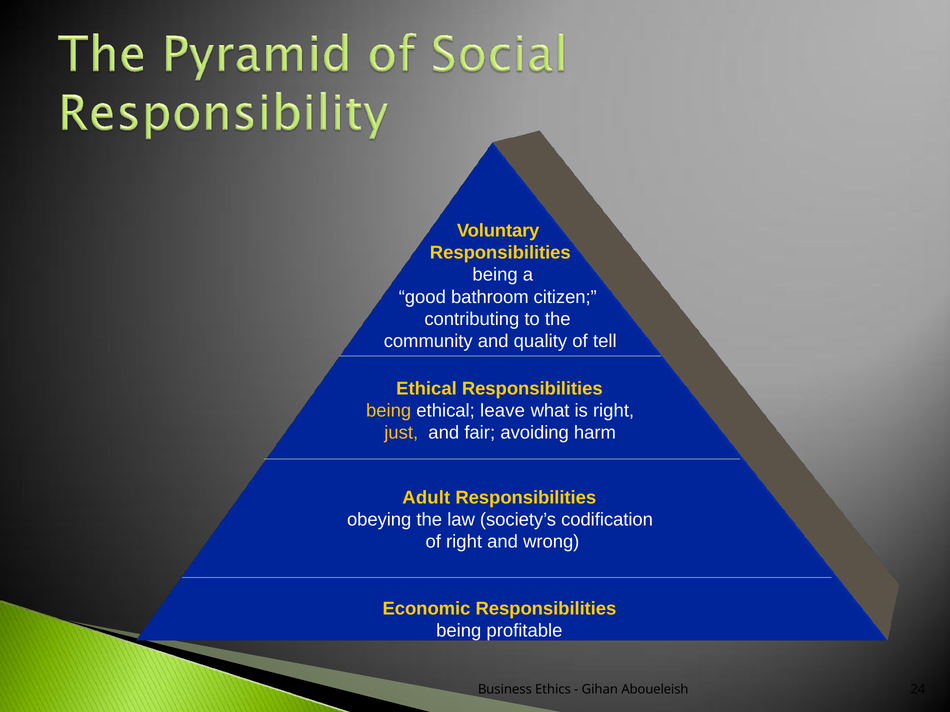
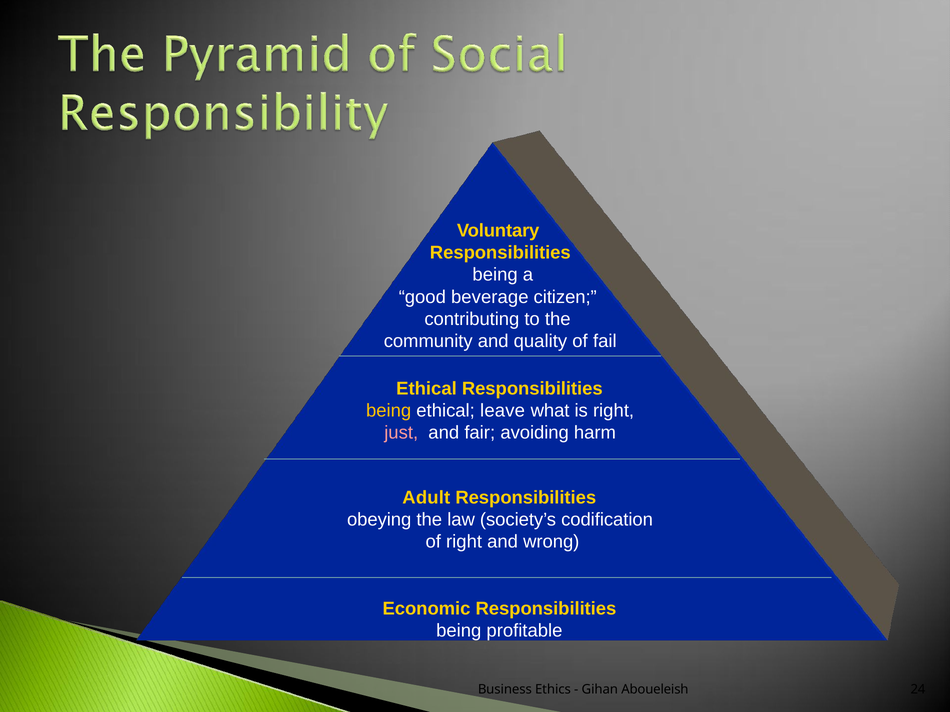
bathroom: bathroom -> beverage (490, 297)
tell: tell -> fail (605, 342)
just colour: yellow -> pink (401, 433)
